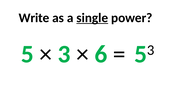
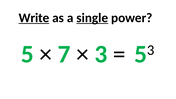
Write underline: none -> present (34, 18)
3: 3 -> 7 (64, 54)
6: 6 -> 3 (101, 54)
